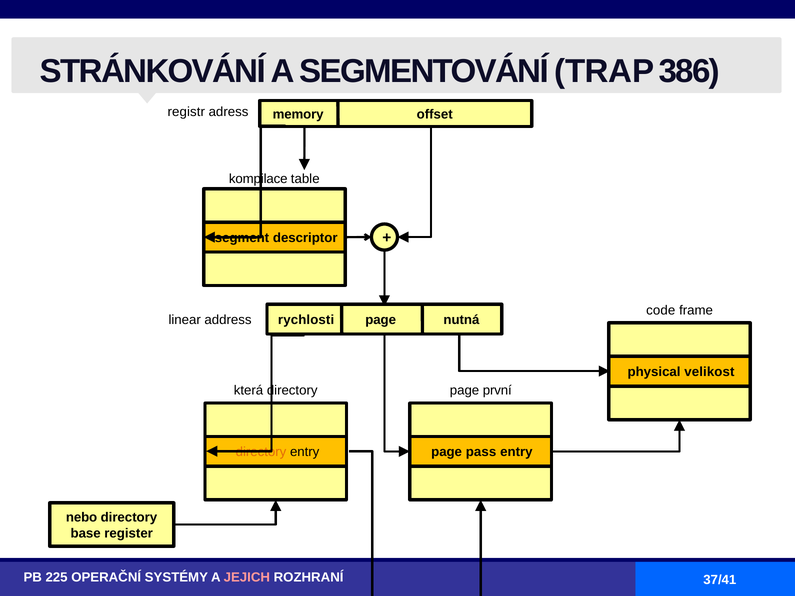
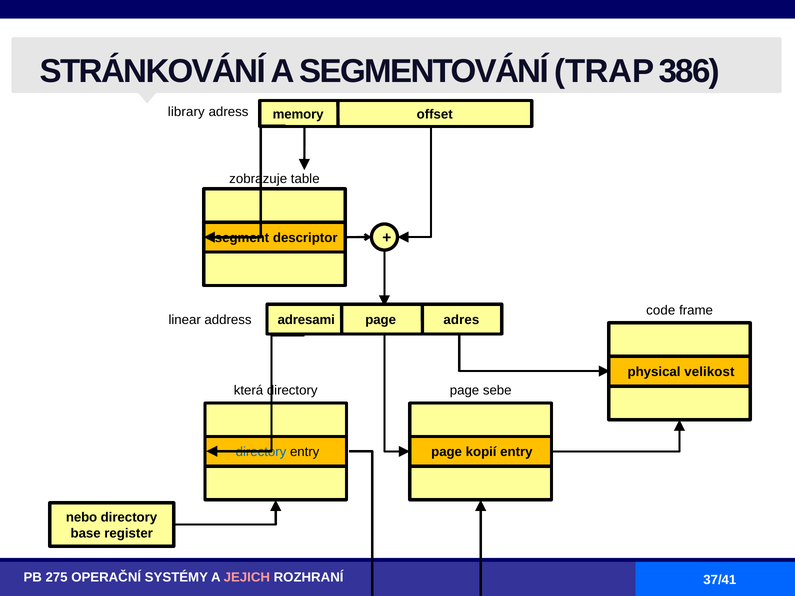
registr: registr -> library (186, 112)
kompilace: kompilace -> zobrazuje (258, 179)
rychlosti: rychlosti -> adresami (306, 320)
nutná: nutná -> adres (461, 320)
první: první -> sebe (497, 391)
directory colour: orange -> blue (261, 452)
pass: pass -> kopií (481, 452)
225: 225 -> 275 (57, 578)
